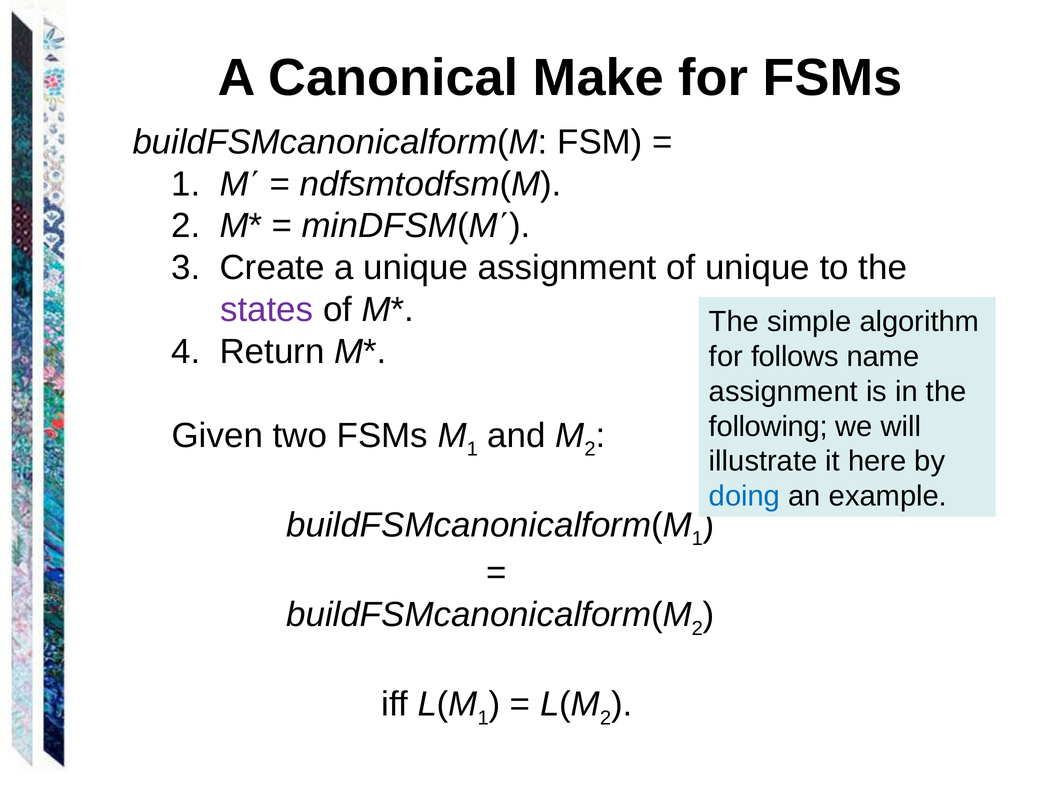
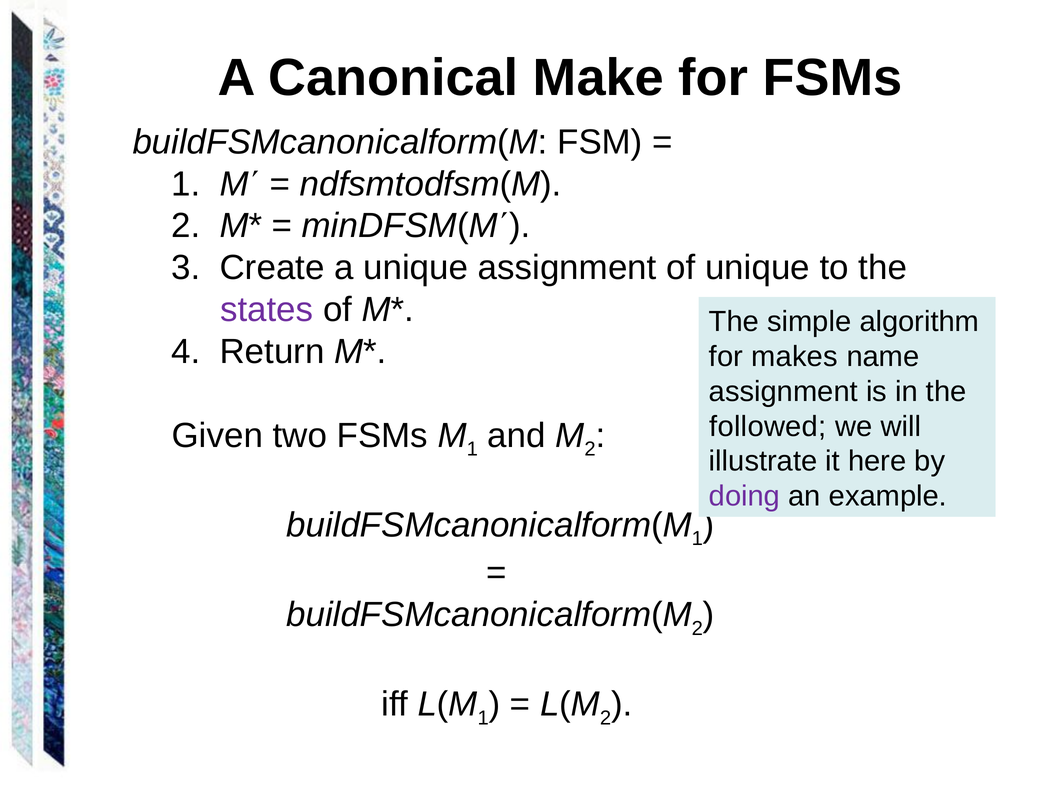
follows: follows -> makes (795, 357)
following: following -> followed (768, 426)
doing colour: blue -> purple (745, 496)
